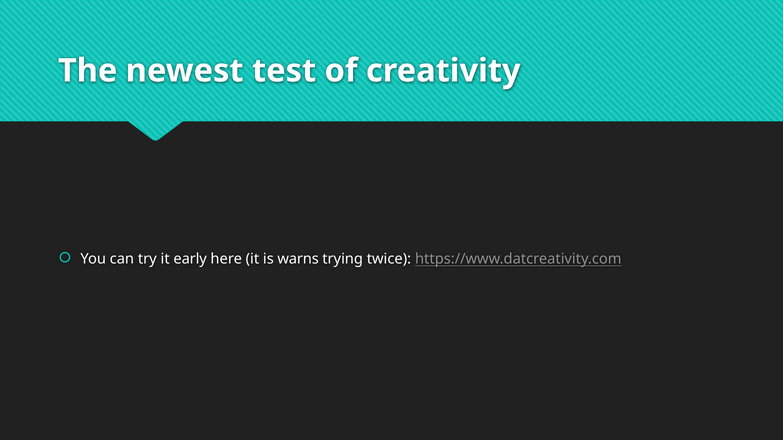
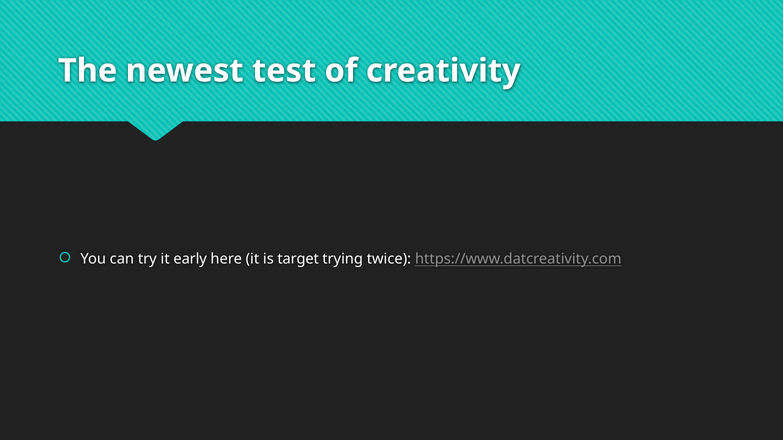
warns: warns -> target (298, 259)
